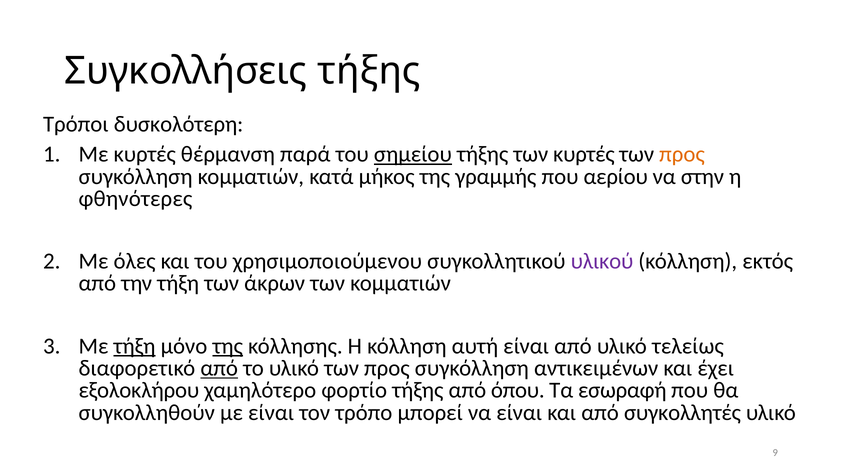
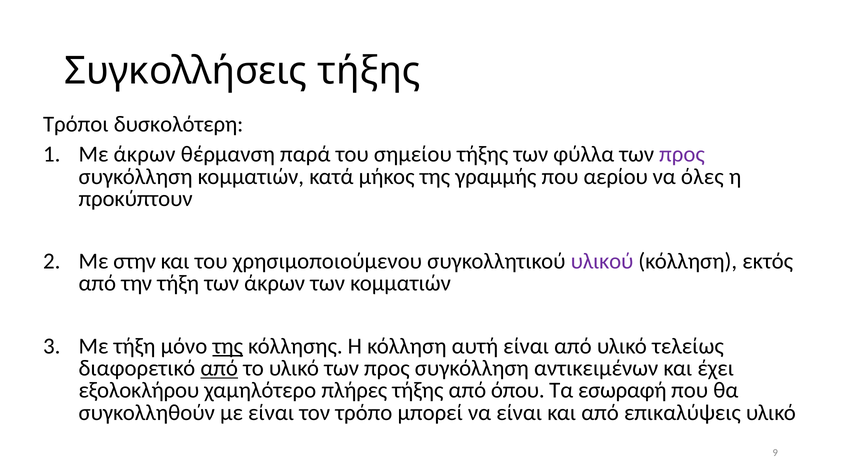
Με κυρτές: κυρτές -> άκρων (145, 154)
σημείου underline: present -> none (413, 154)
των κυρτές: κυρτές -> φύλλα (584, 154)
προς colour: orange -> purple (682, 154)
στην: στην -> όλες (702, 176)
φθηνότερες: φθηνότερες -> προκύπτουν (136, 199)
όλες: όλες -> στην (135, 261)
τήξη underline: present -> none (135, 346)
φορτίο: φορτίο -> πλήρες (354, 390)
συγκολλητές: συγκολλητές -> επικαλύψεις (682, 412)
